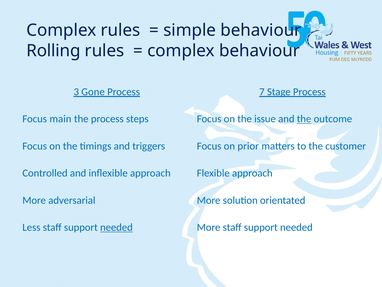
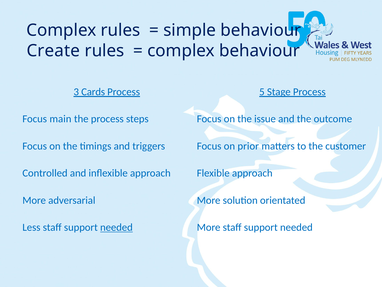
Rolling: Rolling -> Create (53, 51)
Gone: Gone -> Cards (93, 92)
7: 7 -> 5 (262, 92)
the underline: present -> none (304, 119)
